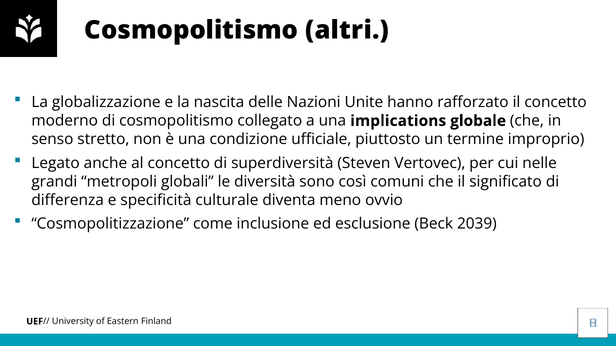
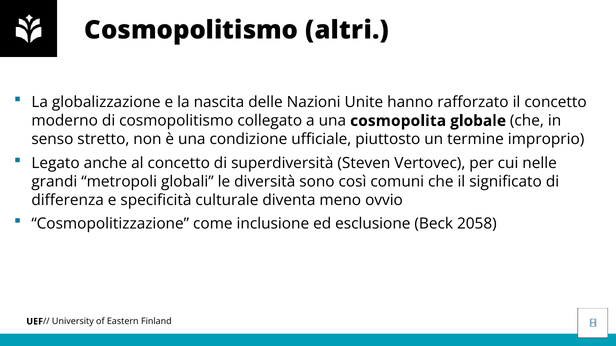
implications: implications -> cosmopolita (398, 121)
2039: 2039 -> 2058 (477, 224)
